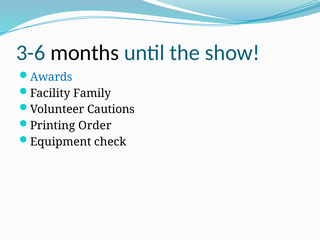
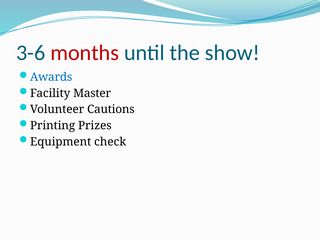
months colour: black -> red (85, 53)
Family: Family -> Master (92, 93)
Order: Order -> Prizes (95, 126)
